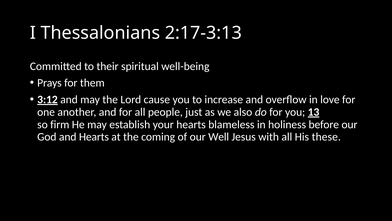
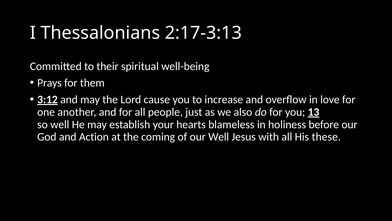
so firm: firm -> well (60, 124)
and Hearts: Hearts -> Action (94, 137)
